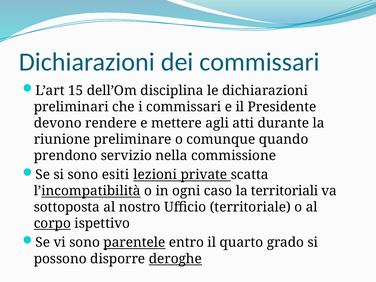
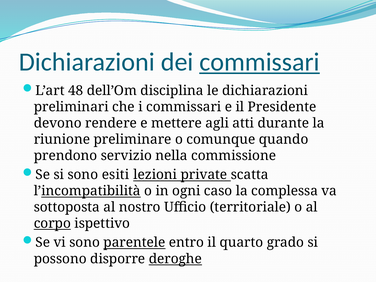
commissari underline: none -> present (260, 62)
15: 15 -> 48 (76, 91)
territoriali: territoriali -> complessa (285, 191)
